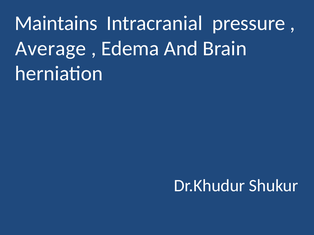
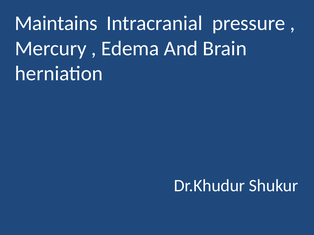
Average: Average -> Mercury (51, 49)
